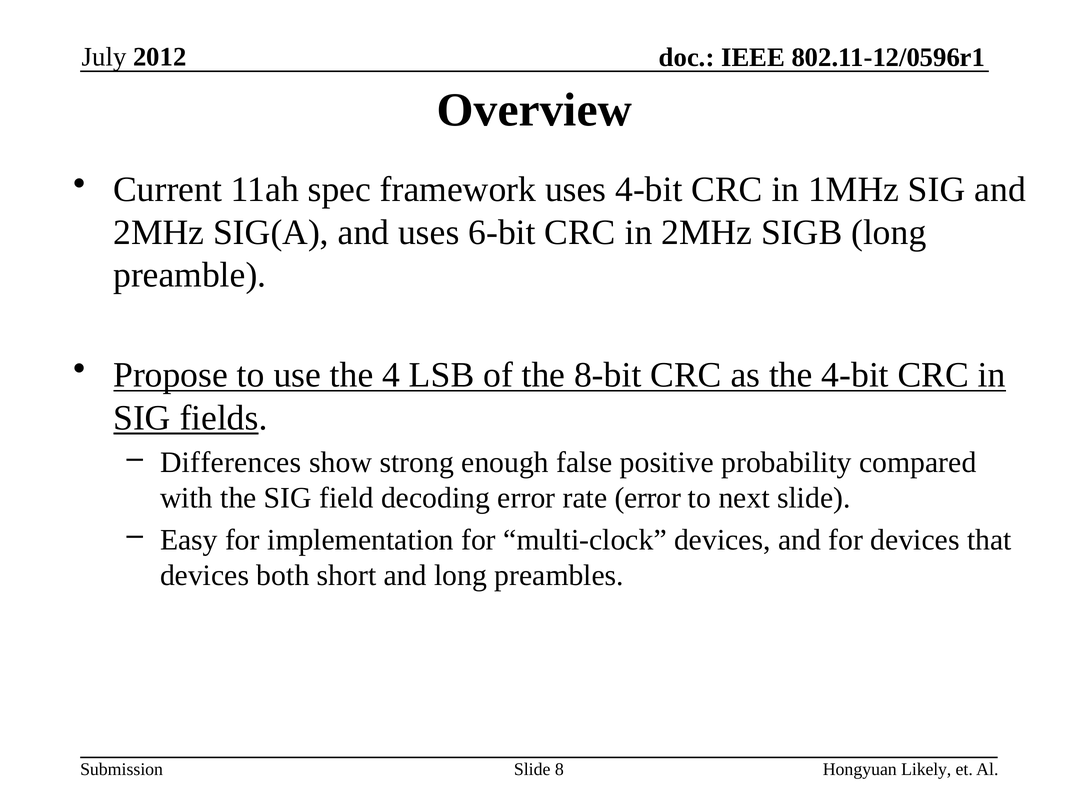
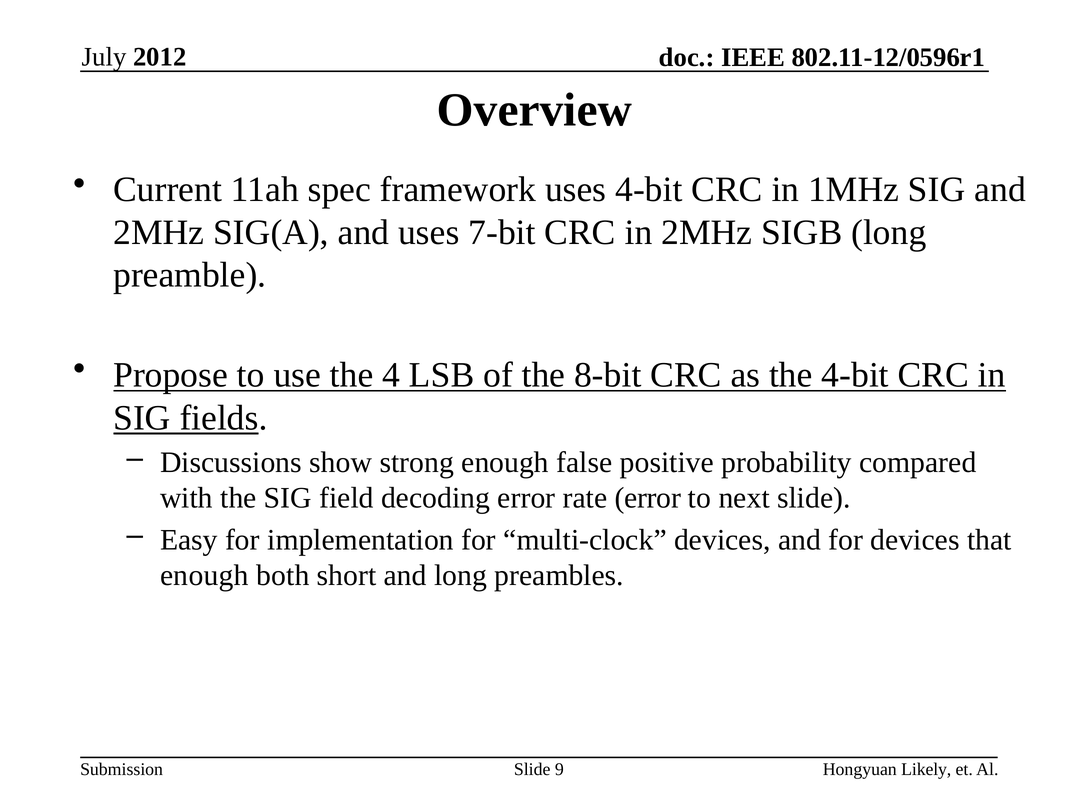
6-bit: 6-bit -> 7-bit (502, 232)
Differences: Differences -> Discussions (231, 462)
devices: devices -> enough (204, 575)
8: 8 -> 9 (559, 769)
